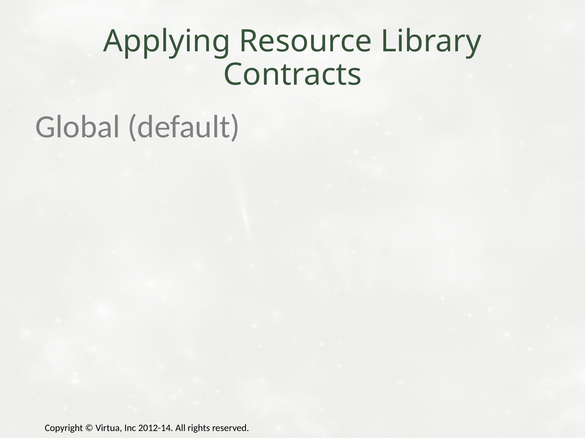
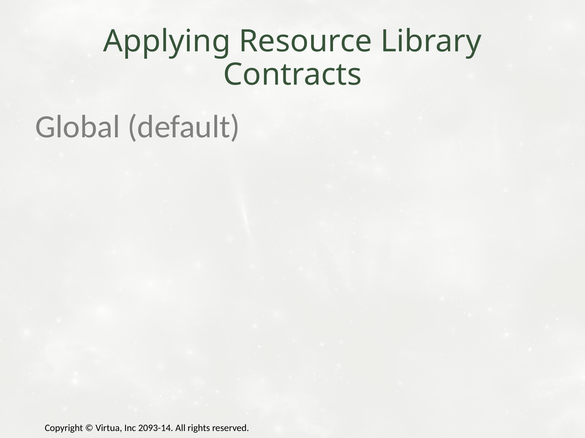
2012-14: 2012-14 -> 2093-14 (156, 429)
